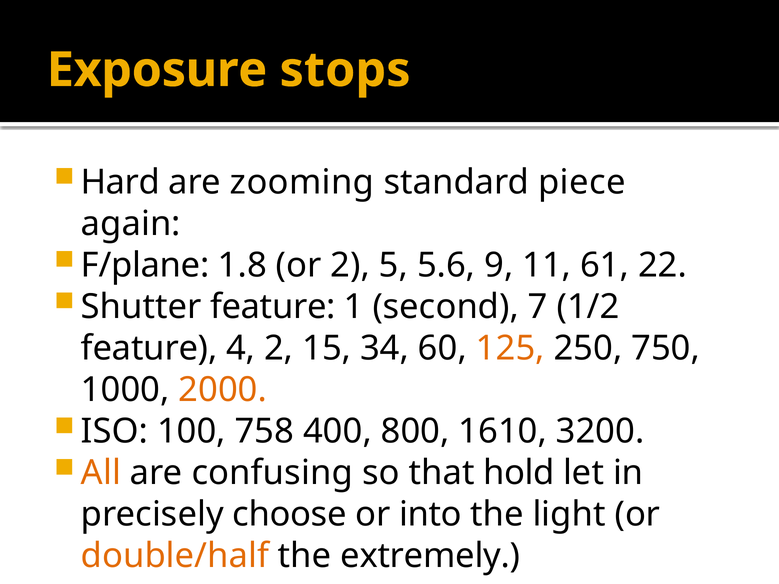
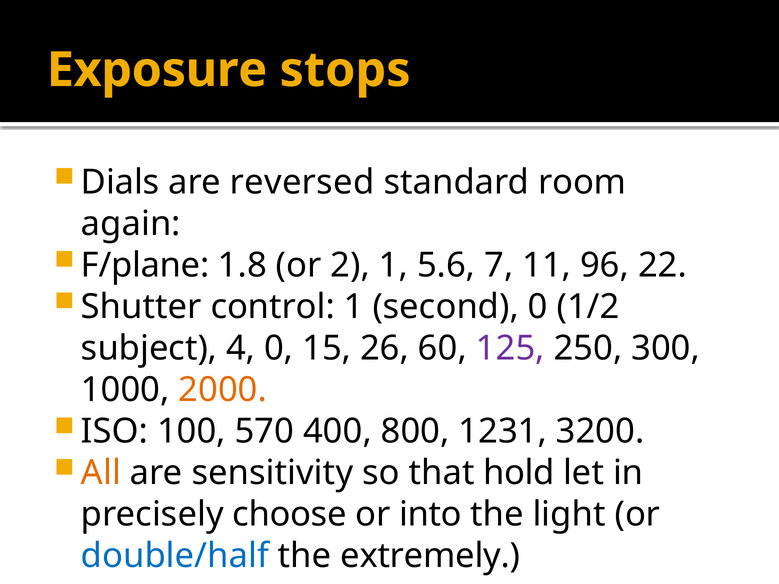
Hard: Hard -> Dials (120, 182)
zooming: zooming -> reversed (302, 182)
piece: piece -> room (582, 182)
2 5: 5 -> 1 (394, 265)
9: 9 -> 7 (499, 265)
61: 61 -> 96 (605, 265)
Shutter feature: feature -> control (273, 307)
second 7: 7 -> 0 (538, 307)
feature: feature -> subject (149, 348)
4 2: 2 -> 0 (279, 348)
34: 34 -> 26 (385, 348)
125 colour: orange -> purple (510, 348)
750: 750 -> 300 (666, 348)
758: 758 -> 570 (264, 432)
1610: 1610 -> 1231 (503, 432)
confusing: confusing -> sensitivity (272, 473)
double/half colour: orange -> blue (175, 556)
